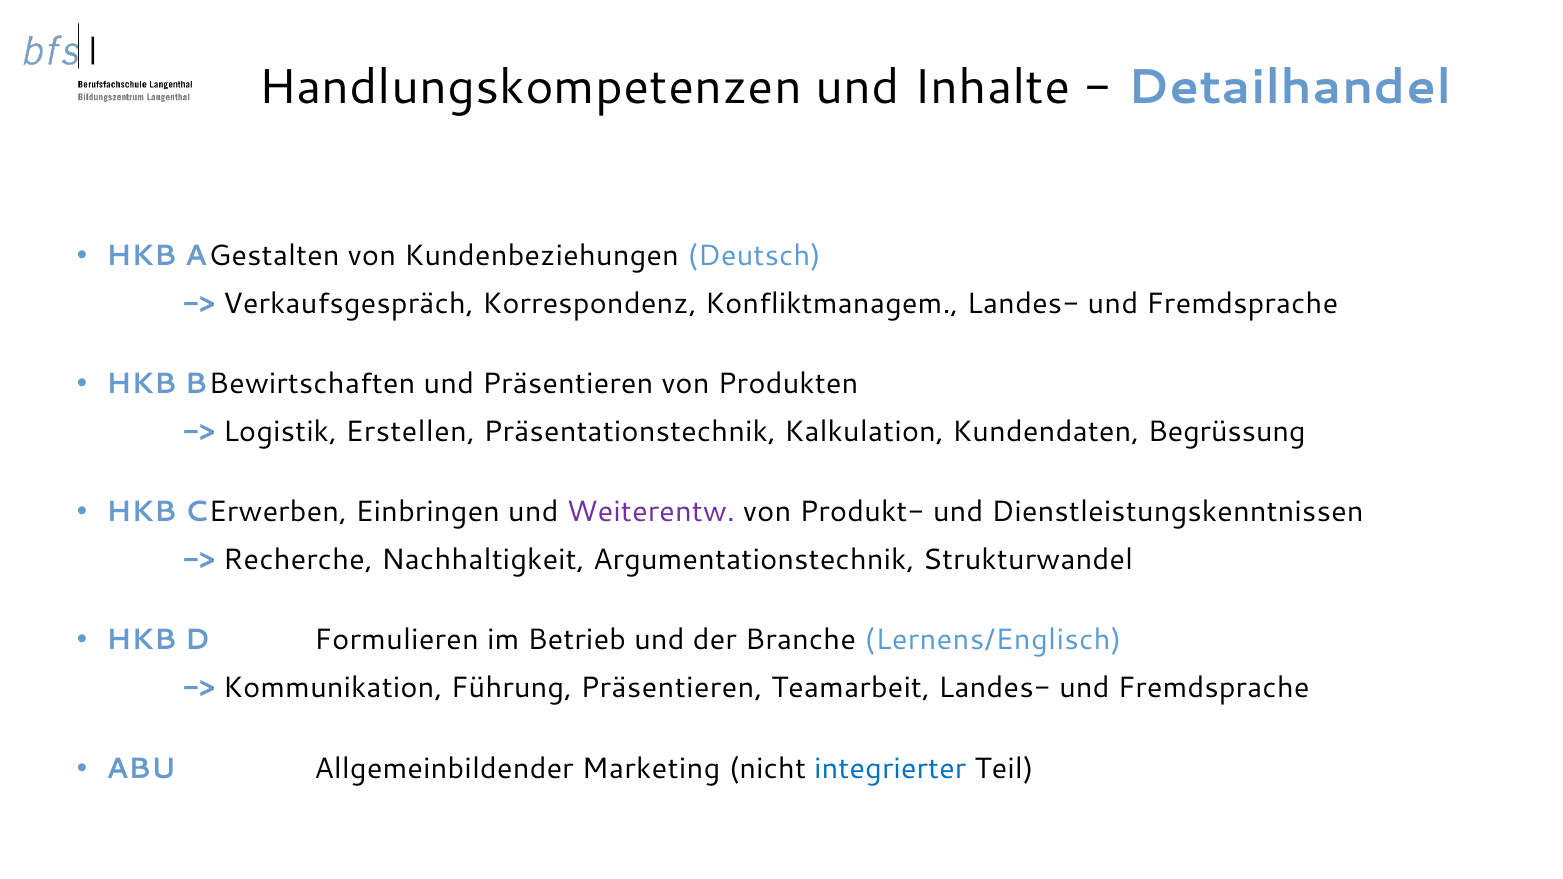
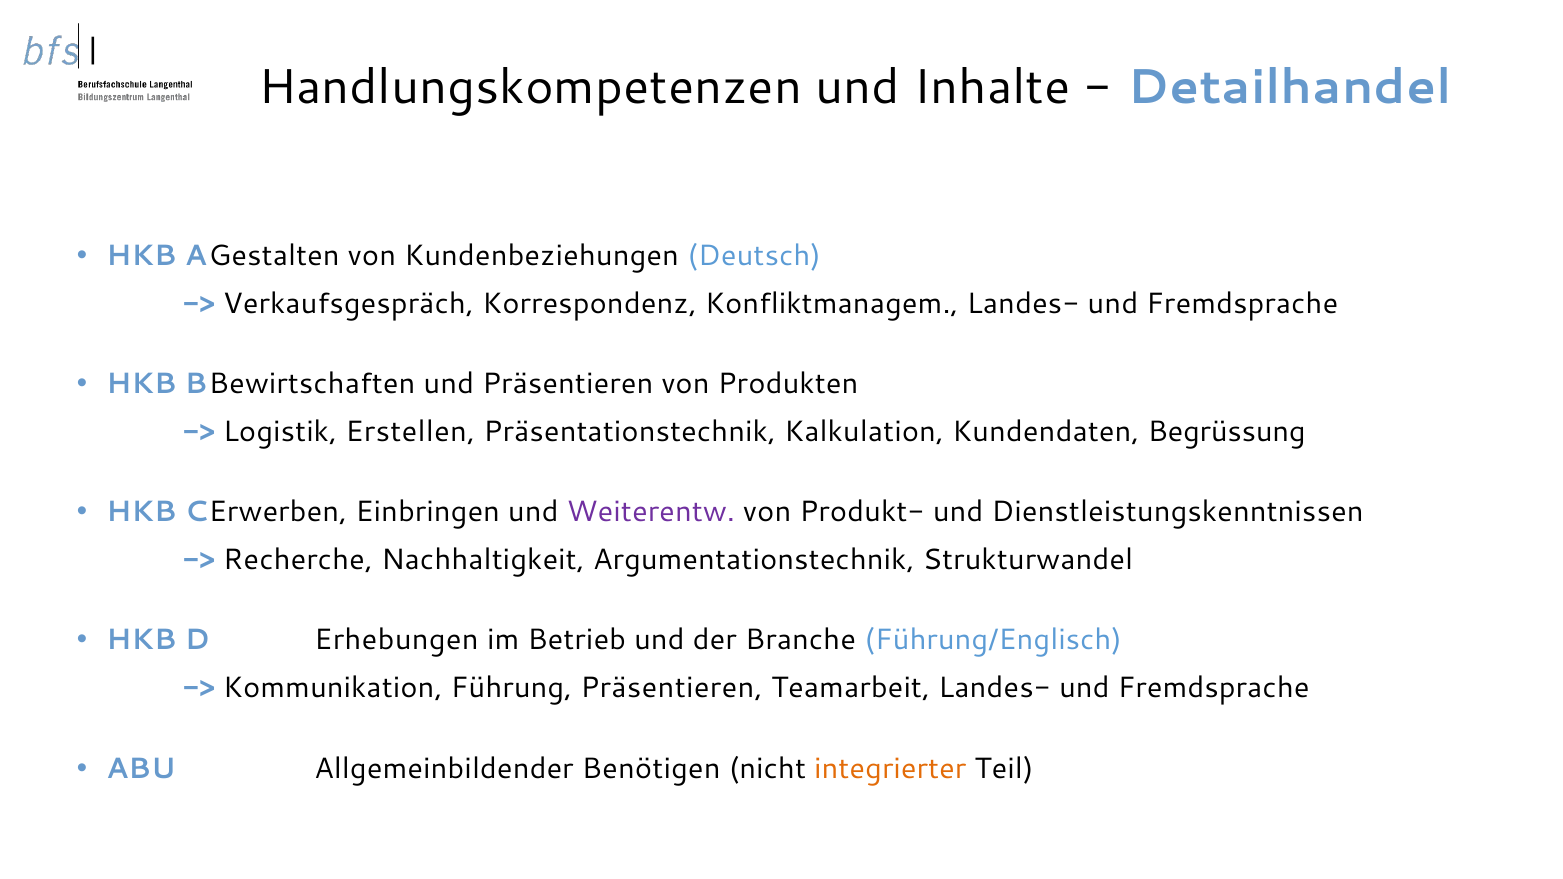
Formulieren: Formulieren -> Erhebungen (397, 640)
Lernens/Englisch: Lernens/Englisch -> Führung/Englisch (993, 640)
Marketing: Marketing -> Benötigen (651, 769)
integrierter colour: blue -> orange (890, 769)
